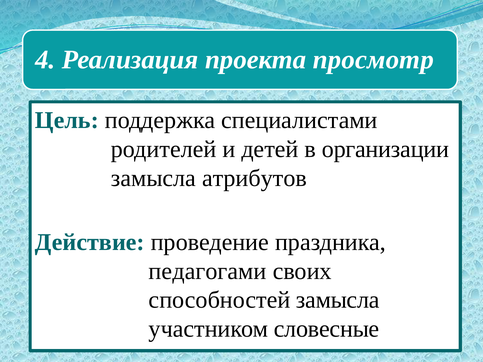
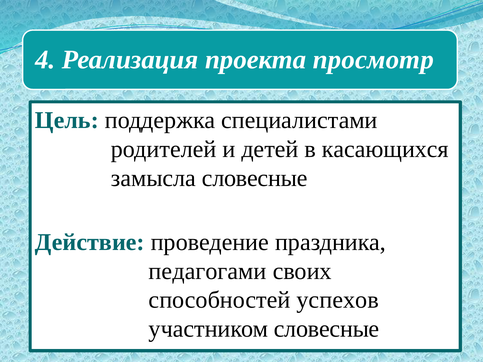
организации: организации -> касающихся (385, 149)
замысла атрибутов: атрибутов -> словесные (255, 178)
способностей замысла: замысла -> успехов (338, 300)
